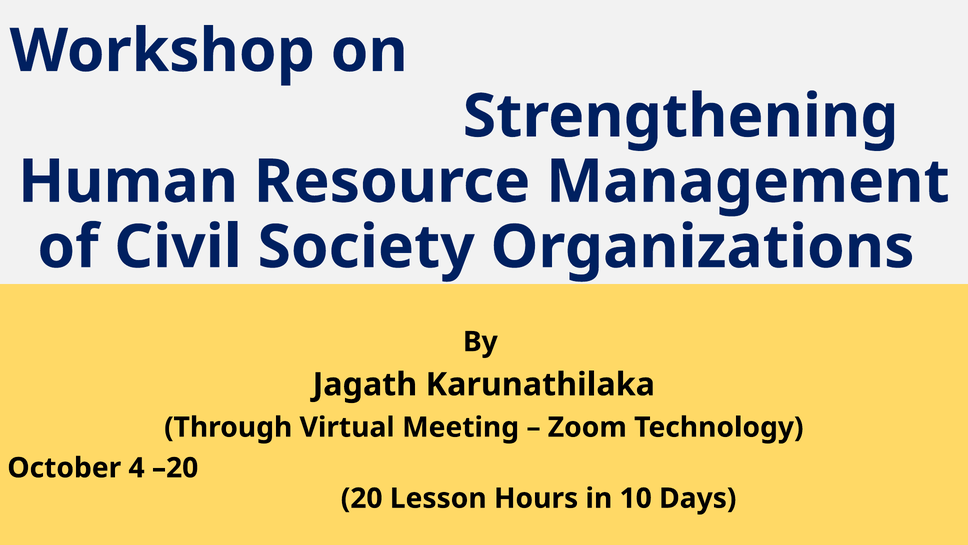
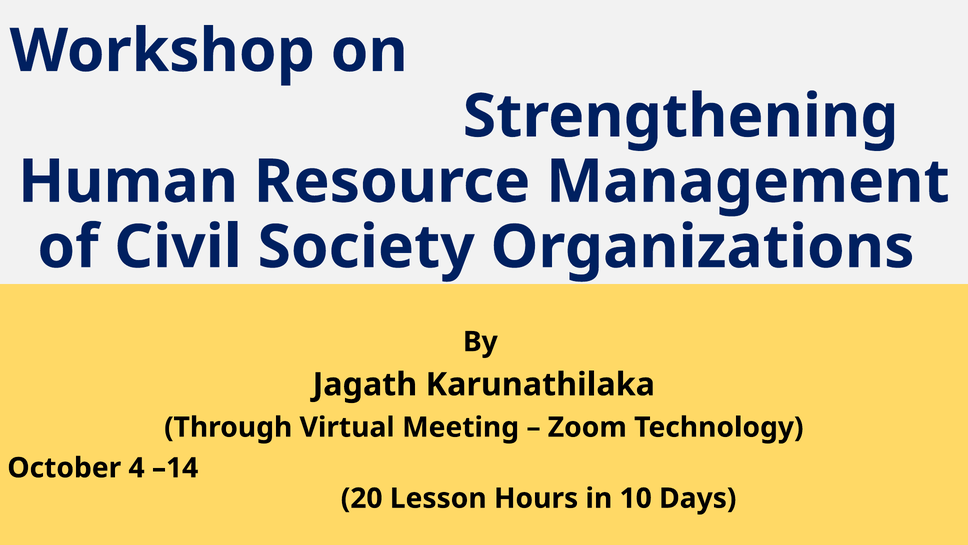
–20: –20 -> –14 (175, 468)
